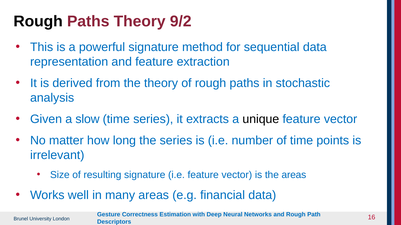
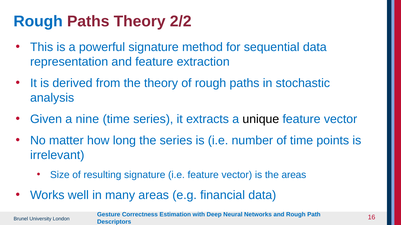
Rough colour: black -> blue (38, 21)
9/2: 9/2 -> 2/2 (181, 21)
slow: slow -> nine (87, 119)
